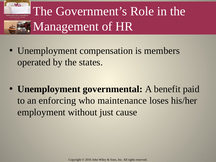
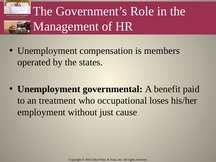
enforcing: enforcing -> treatment (57, 101)
maintenance: maintenance -> occupational (122, 101)
